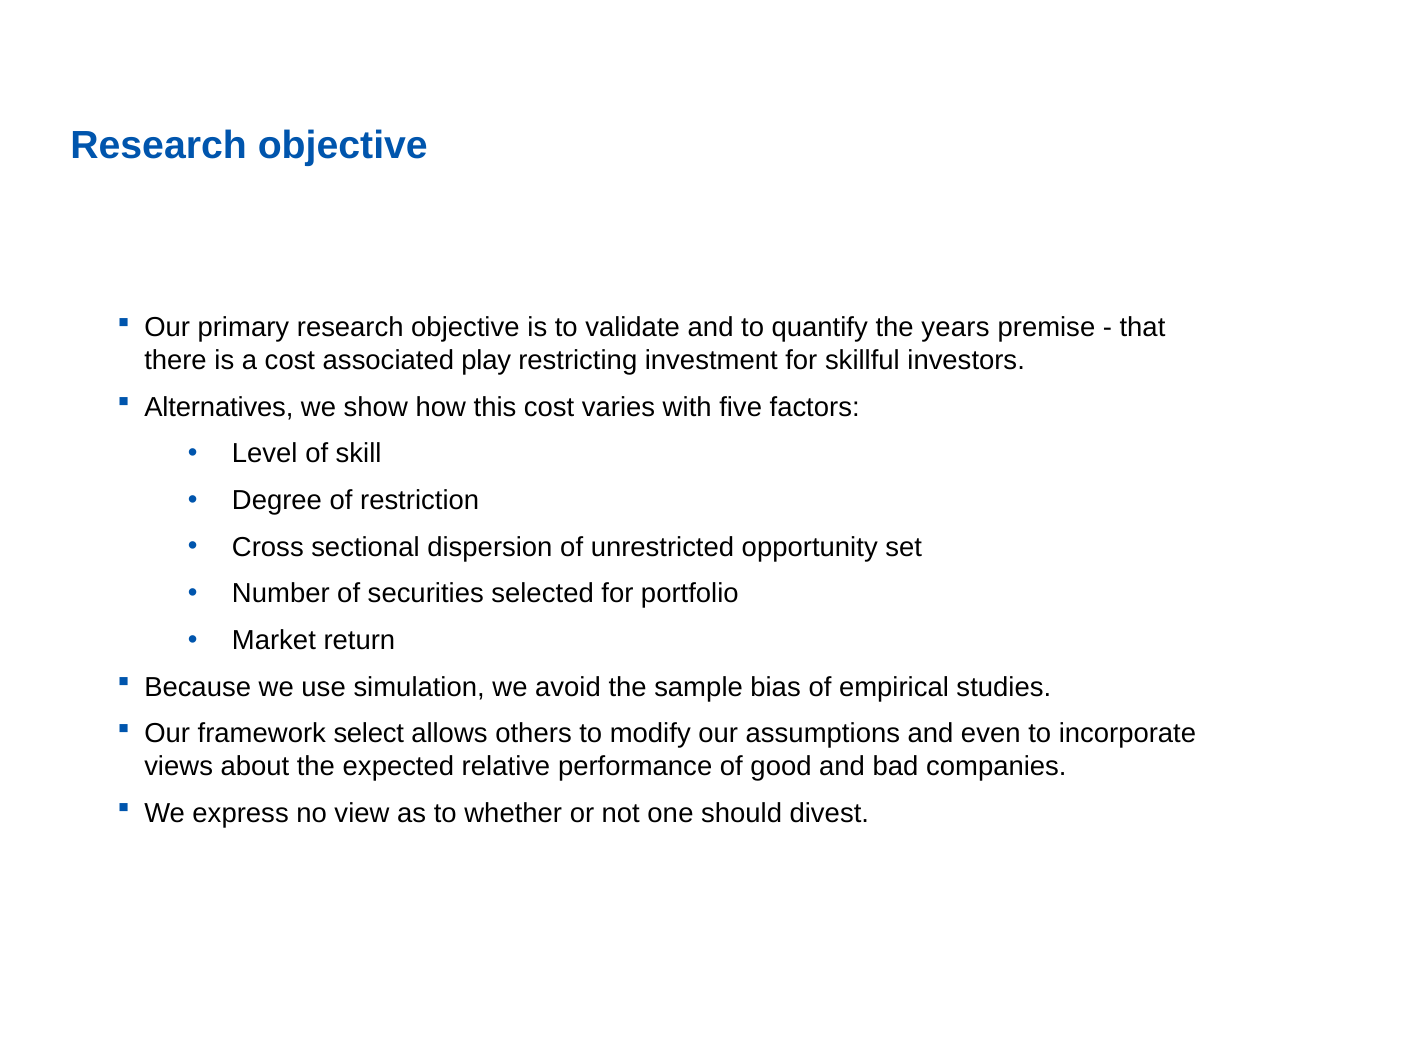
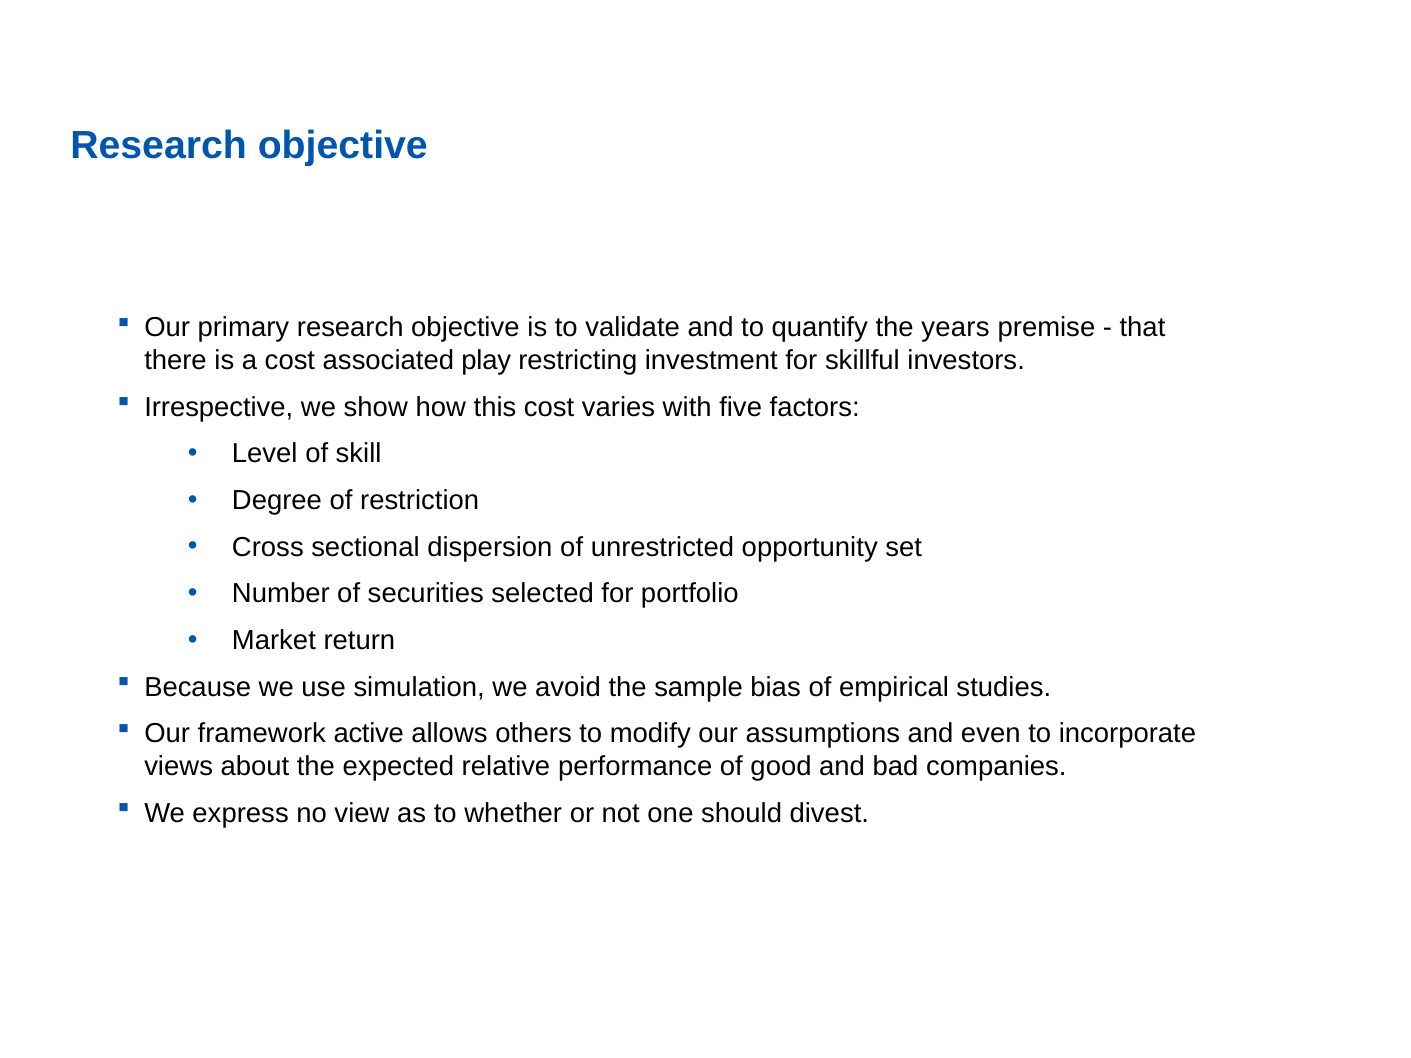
Alternatives: Alternatives -> Irrespective (219, 407)
select: select -> active (369, 734)
